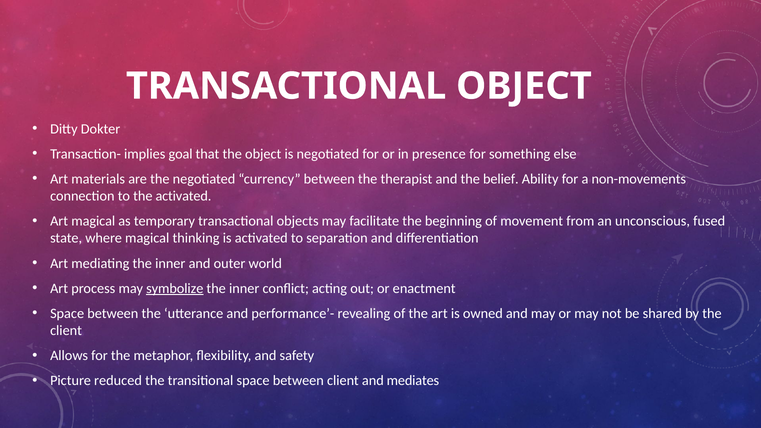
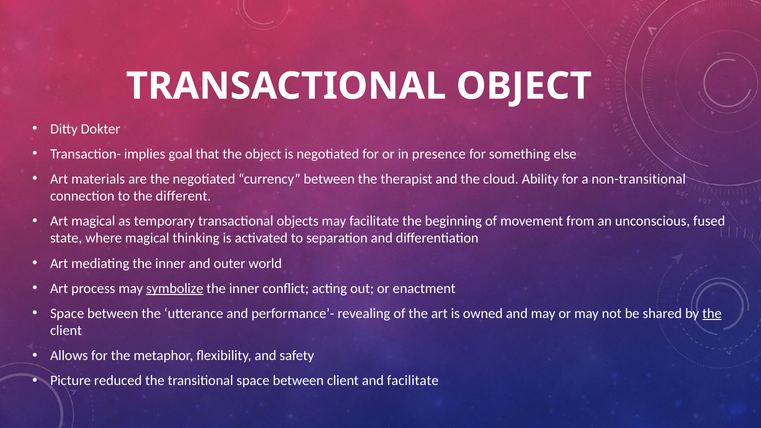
belief: belief -> cloud (501, 179)
non-movements: non-movements -> non-transitional (639, 179)
the activated: activated -> different (183, 196)
the underline: none -> present (712, 313)
and mediates: mediates -> facilitate (413, 381)
